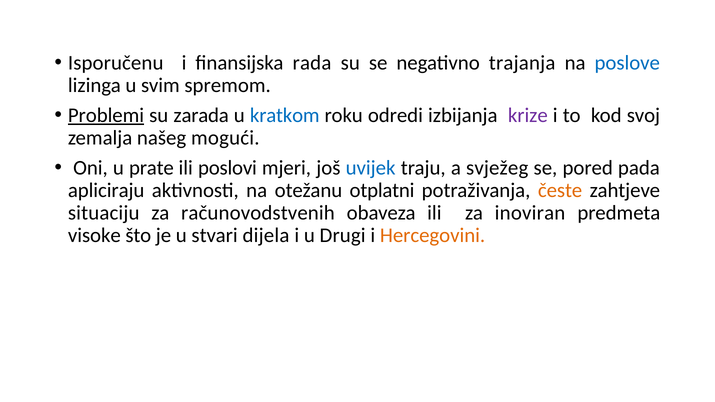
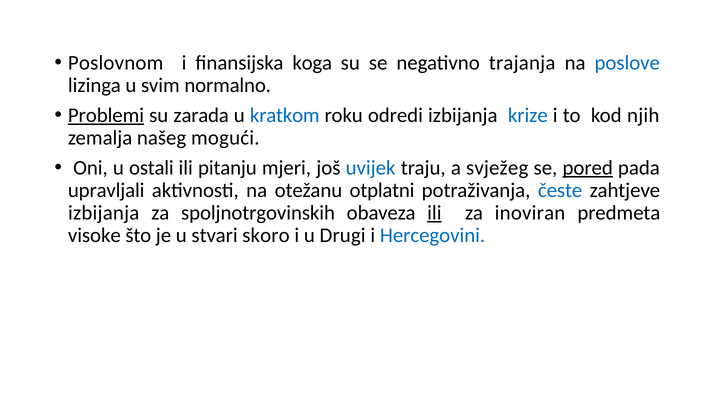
Isporučenu: Isporučenu -> Poslovnom (116, 63)
rada: rada -> koga (312, 63)
spremom: spremom -> normalno (228, 85)
krize colour: purple -> blue (528, 115)
svoj: svoj -> njih (643, 115)
prate: prate -> ostali (151, 168)
poslovi: poslovi -> pitanju (227, 168)
pored underline: none -> present (588, 168)
apliciraju: apliciraju -> upravljali (106, 190)
česte colour: orange -> blue (560, 190)
situaciju: situaciju -> izbijanja (104, 213)
računovodstvenih: računovodstvenih -> spoljnotrgovinskih (258, 213)
ili underline: none -> present (434, 213)
dijela: dijela -> skoro (266, 236)
Hercegovini colour: orange -> blue (433, 236)
